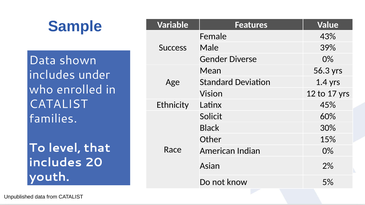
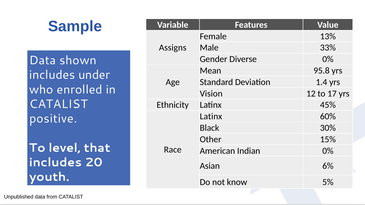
43%: 43% -> 13% (328, 36)
Success: Success -> Assigns (173, 48)
39%: 39% -> 33% (328, 48)
56.3: 56.3 -> 95.8 (321, 71)
Solicit: Solicit -> Latinx (211, 117)
families: families -> positive (53, 119)
2%: 2% -> 6% (328, 166)
